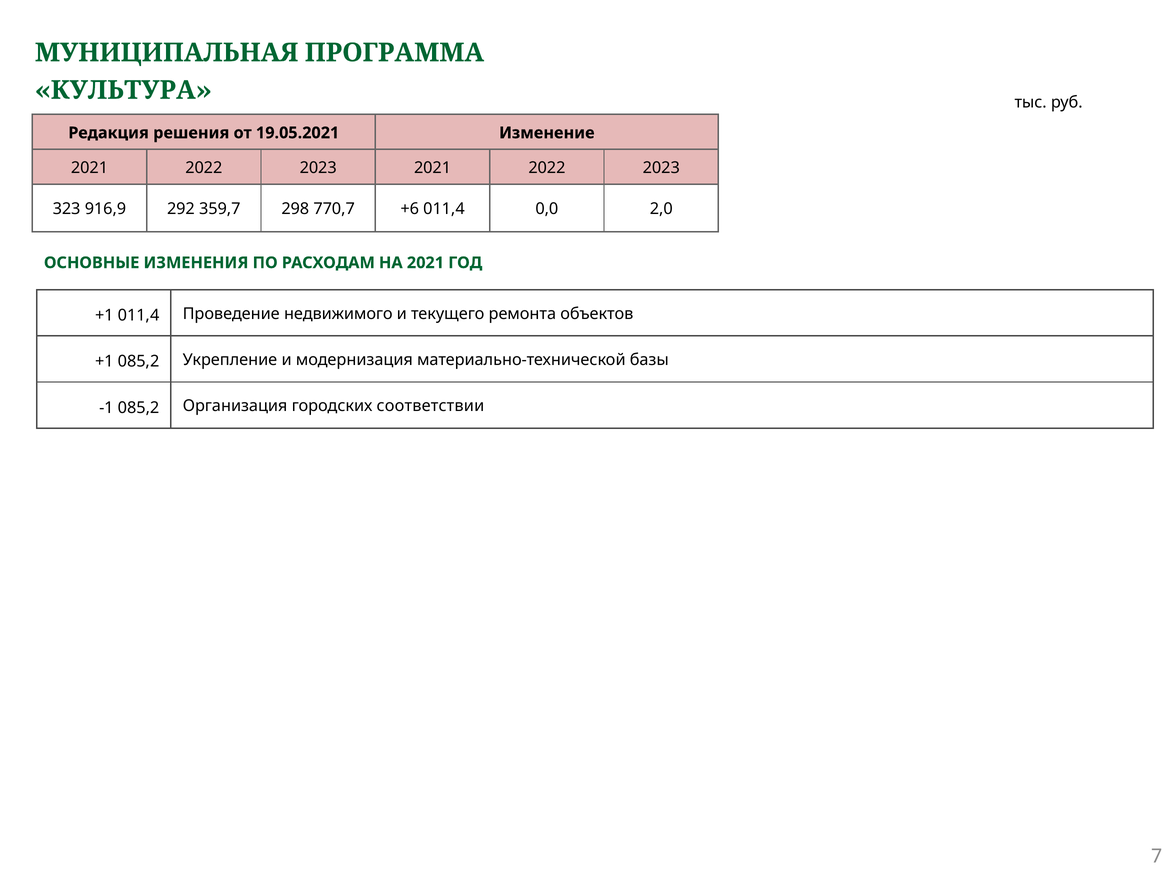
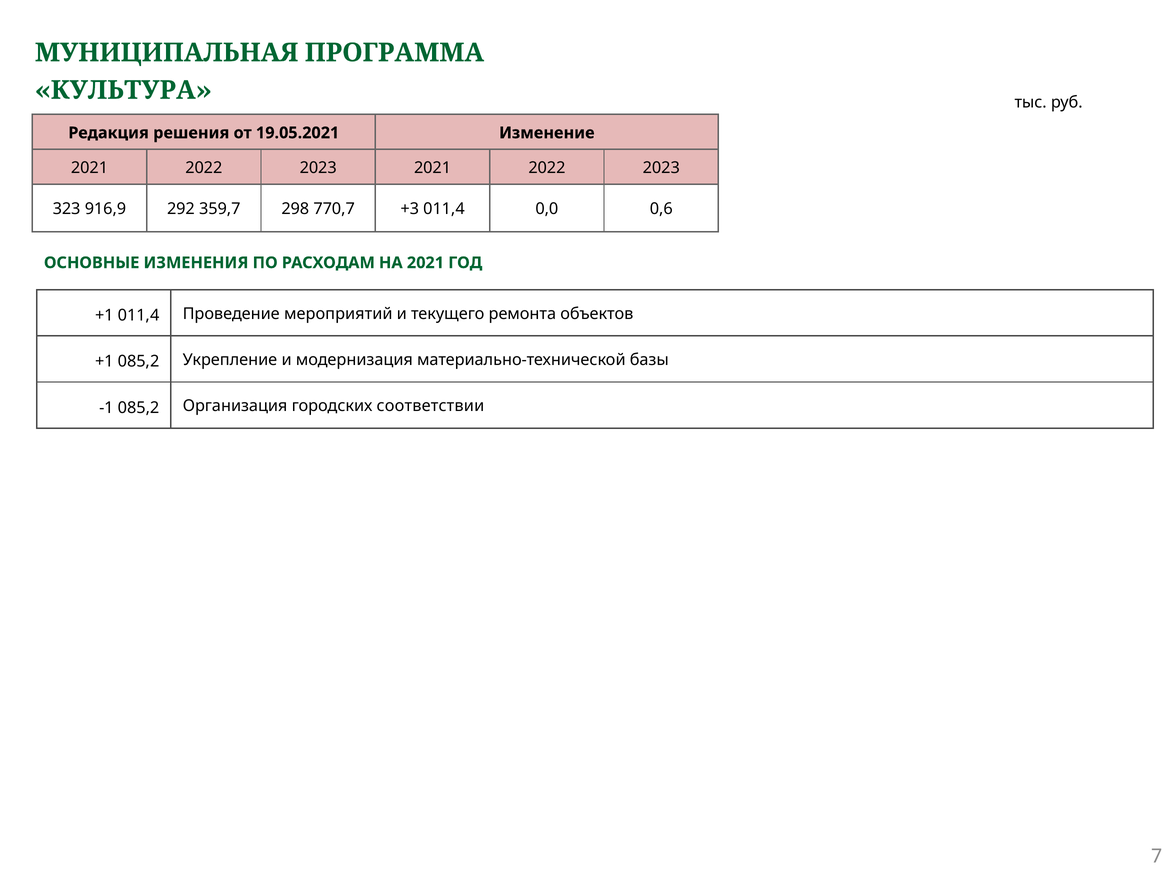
+6: +6 -> +3 (410, 209)
2,0: 2,0 -> 0,6 (661, 209)
недвижимого: недвижимого -> мероприятий (338, 314)
